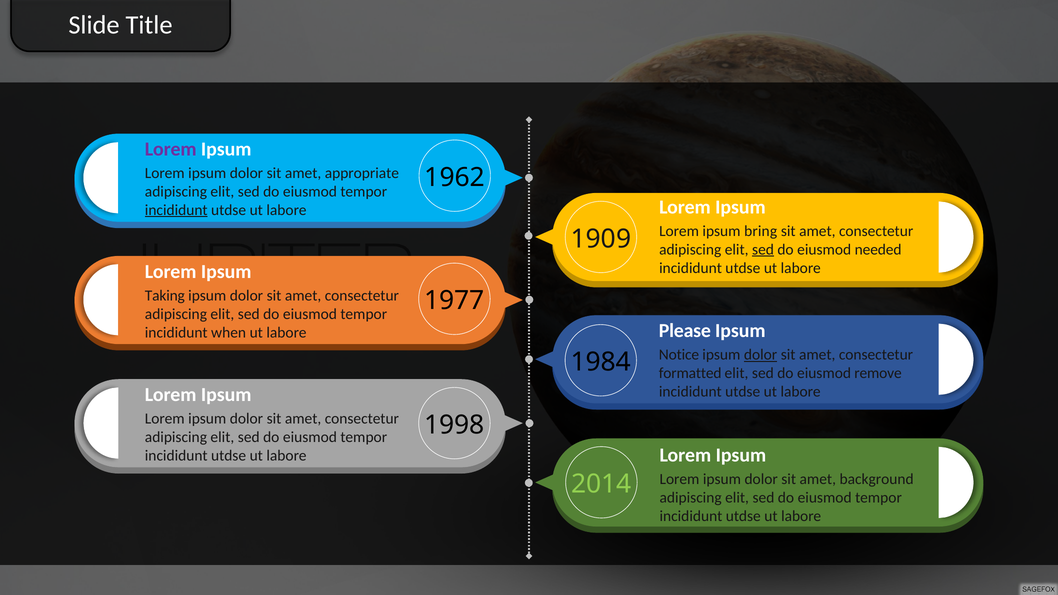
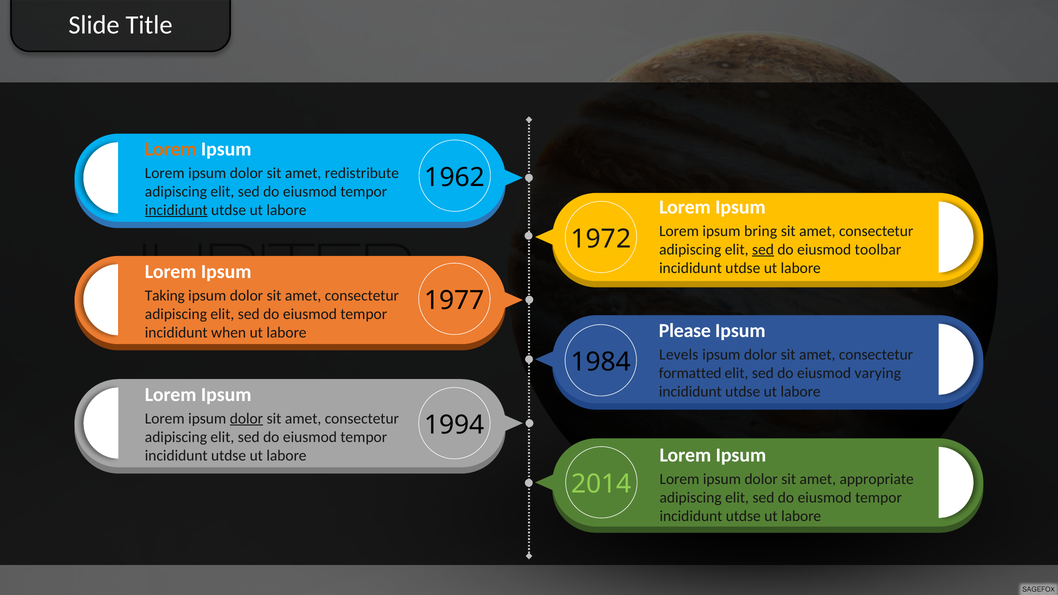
Lorem colour: purple -> orange (171, 149)
appropriate: appropriate -> redistribute (362, 173)
1909: 1909 -> 1972 (601, 239)
needed: needed -> toolbar (878, 250)
Notice: Notice -> Levels (679, 355)
dolor underline: present -> none (761, 355)
remove: remove -> varying (878, 373)
dolor underline: none -> present (246, 419)
1998: 1998 -> 1994 (454, 425)
background: background -> appropriate (877, 479)
